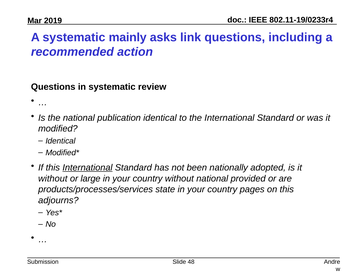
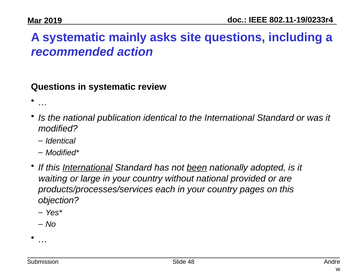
link: link -> site (191, 37)
been underline: none -> present (197, 168)
without: without -> waiting (53, 179)
state: state -> each (165, 189)
adjourns: adjourns -> objection (58, 200)
